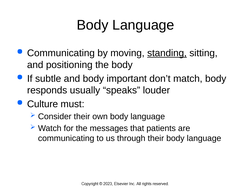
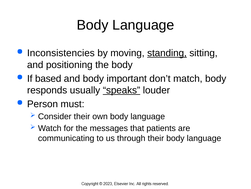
Communicating: Communicating -> Inconsistencies (61, 53)
subtle: subtle -> based (48, 78)
speaks underline: none -> present (122, 90)
Culture: Culture -> Person (42, 104)
